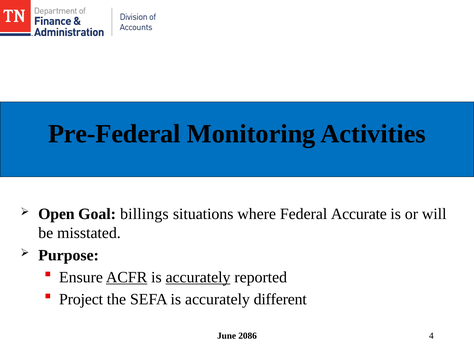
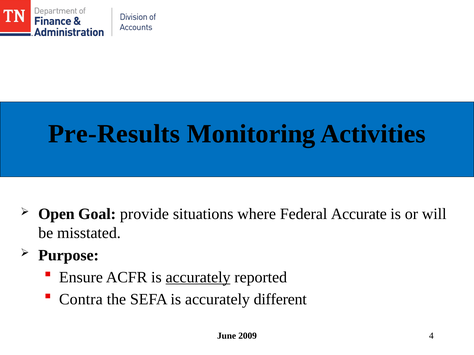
Pre-Federal: Pre-Federal -> Pre-Results (114, 134)
billings: billings -> provide (144, 214)
ACFR underline: present -> none (127, 278)
Project: Project -> Contra (81, 300)
2086: 2086 -> 2009 (248, 336)
